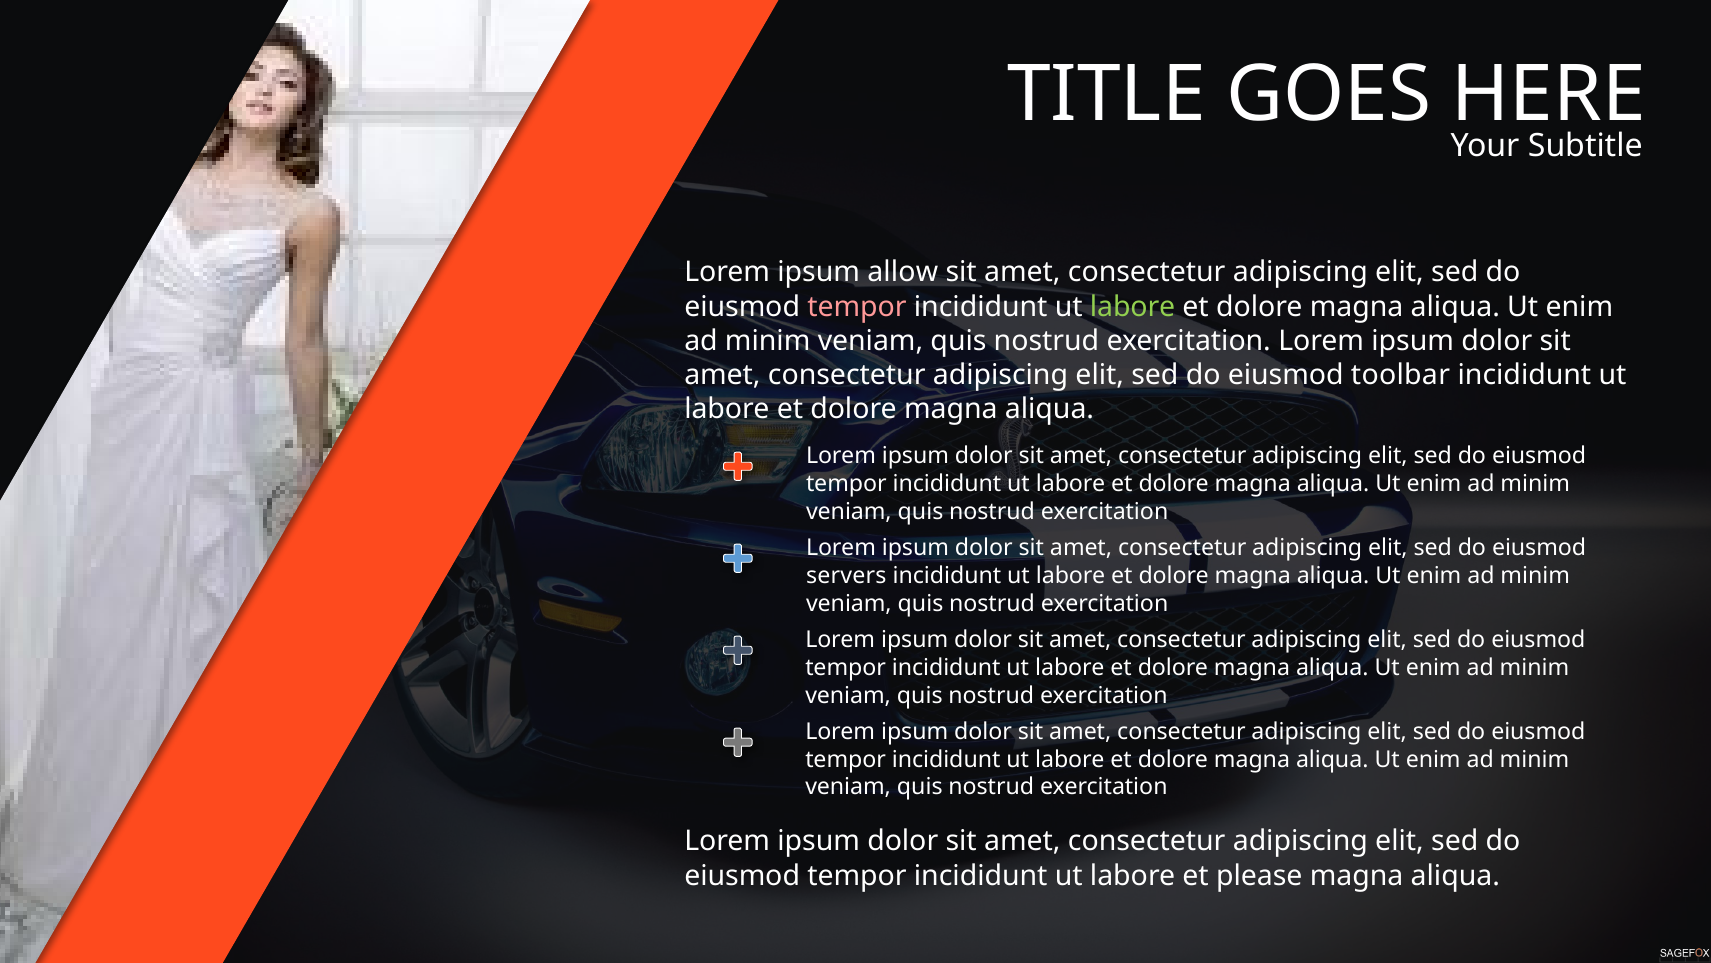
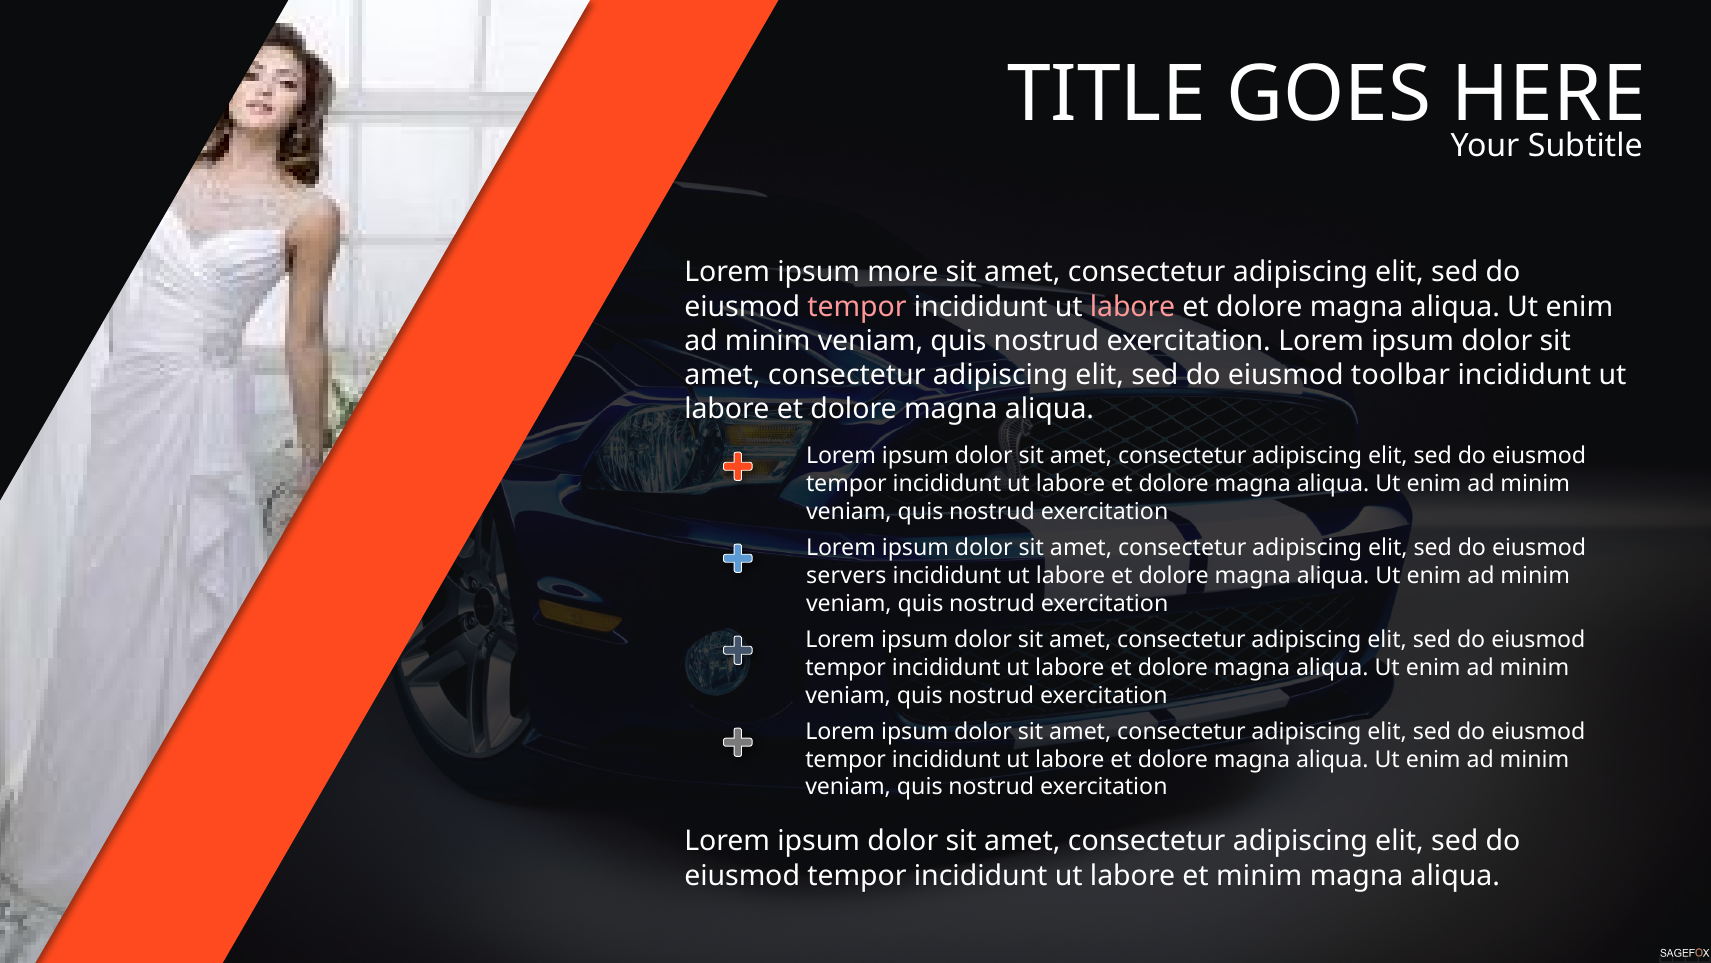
allow: allow -> more (903, 272)
labore colour: light green -> pink (1133, 306)
et please: please -> minim (1259, 875)
